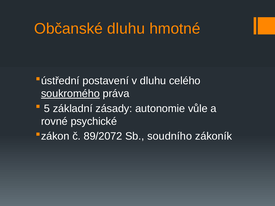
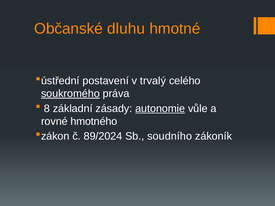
v dluhu: dluhu -> trvalý (153, 81)
5: 5 -> 8 (47, 109)
autonomie underline: none -> present (160, 109)
psychické: psychické -> hmotného (94, 121)
89/2072: 89/2072 -> 89/2024 (103, 136)
